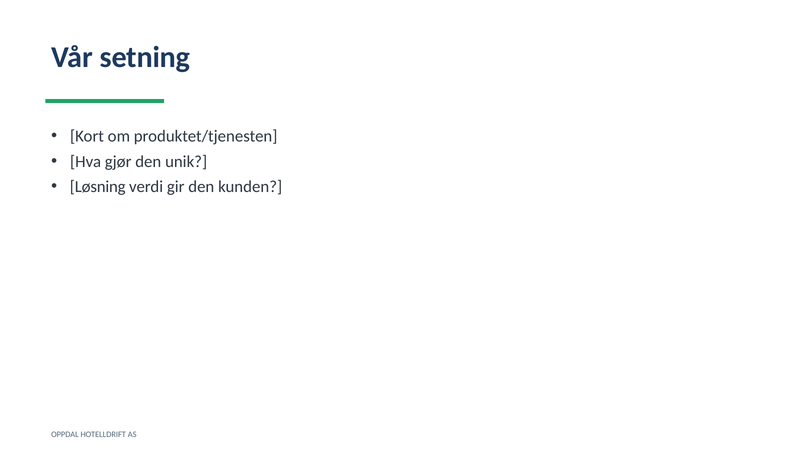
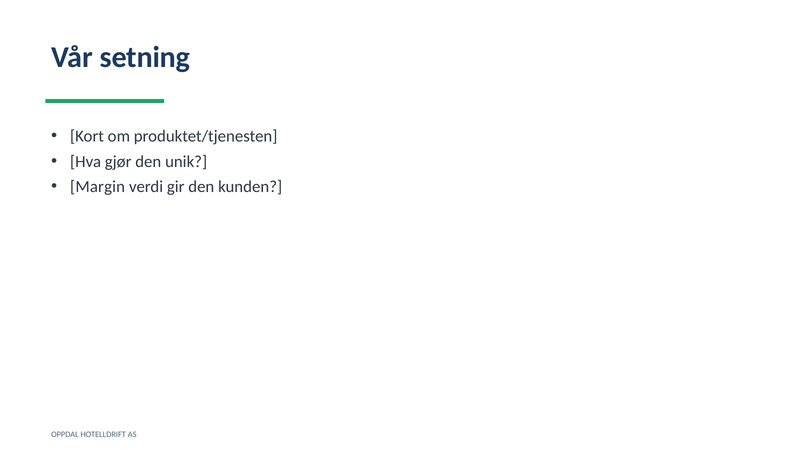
Løsning: Løsning -> Margin (98, 187)
